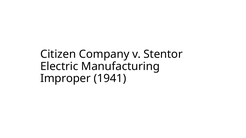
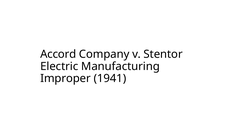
Citizen: Citizen -> Accord (58, 54)
